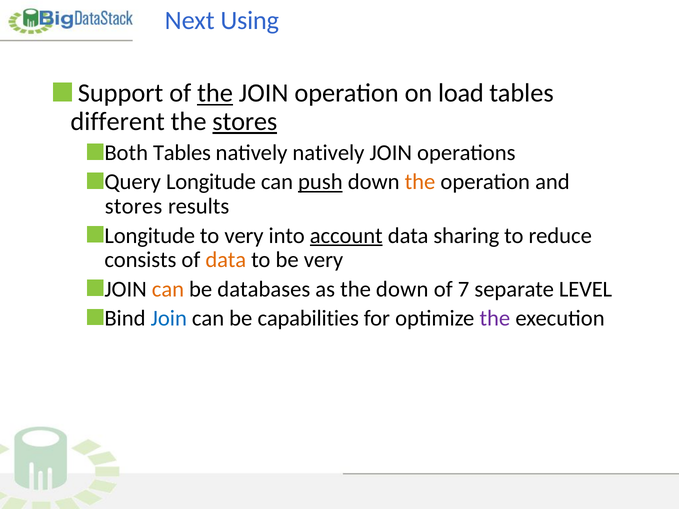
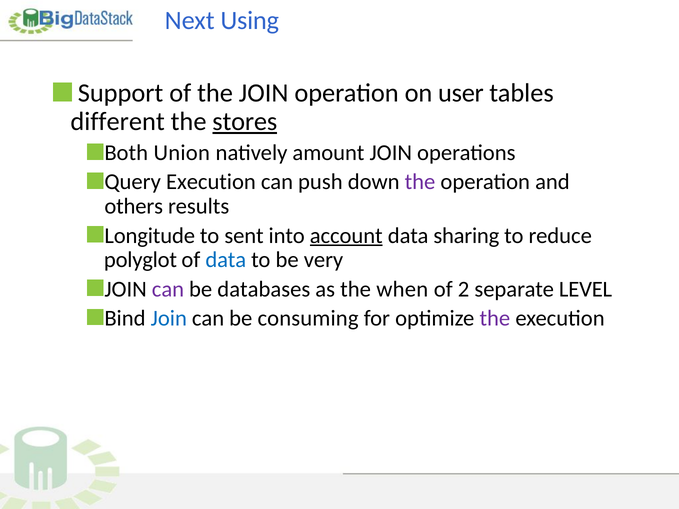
the underline: present -> none (215, 93)
load: load -> user (461, 93)
Both Tables: Tables -> Union (182, 153)
natively natively: natively -> amount (328, 153)
Query Longitude: Longitude -> Execution (211, 182)
push underline: present -> none (320, 182)
the colour: orange -> purple (420, 182)
stores: stores -> others (134, 207)
to very: very -> sent (244, 236)
consists: consists -> polyglot (140, 260)
data colour: orange -> blue (226, 260)
can colour: orange -> purple (168, 289)
the down: down -> when (402, 289)
7: 7 -> 2 (464, 289)
capabilities: capabilities -> consuming (308, 318)
